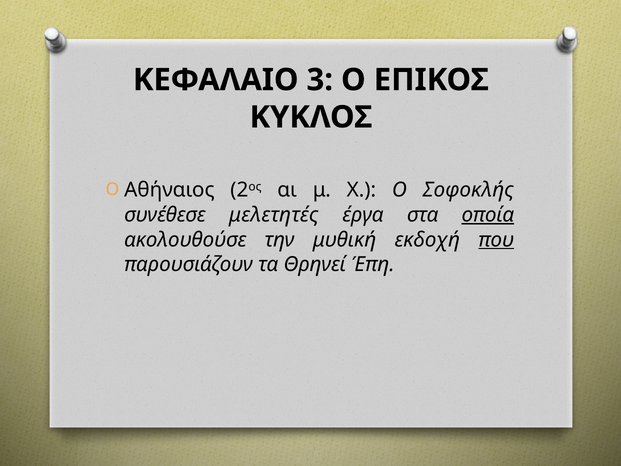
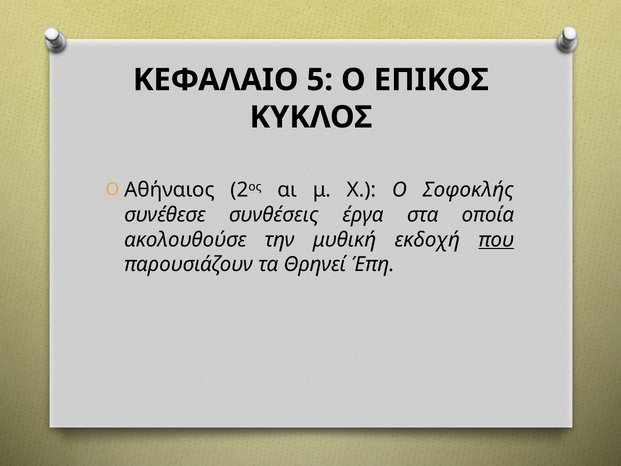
3: 3 -> 5 (320, 80)
μελετητές: μελετητές -> συνθέσεις (274, 215)
οποία underline: present -> none (488, 215)
